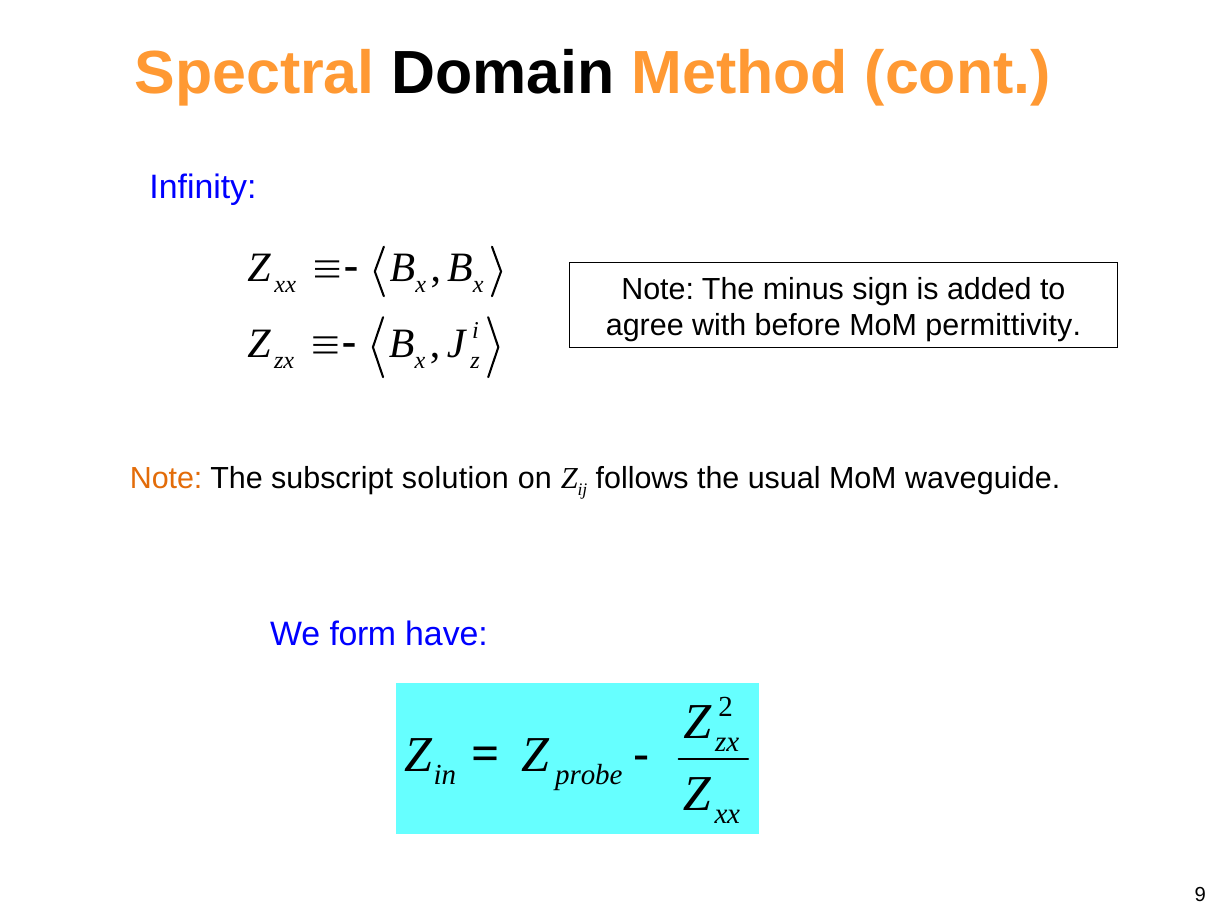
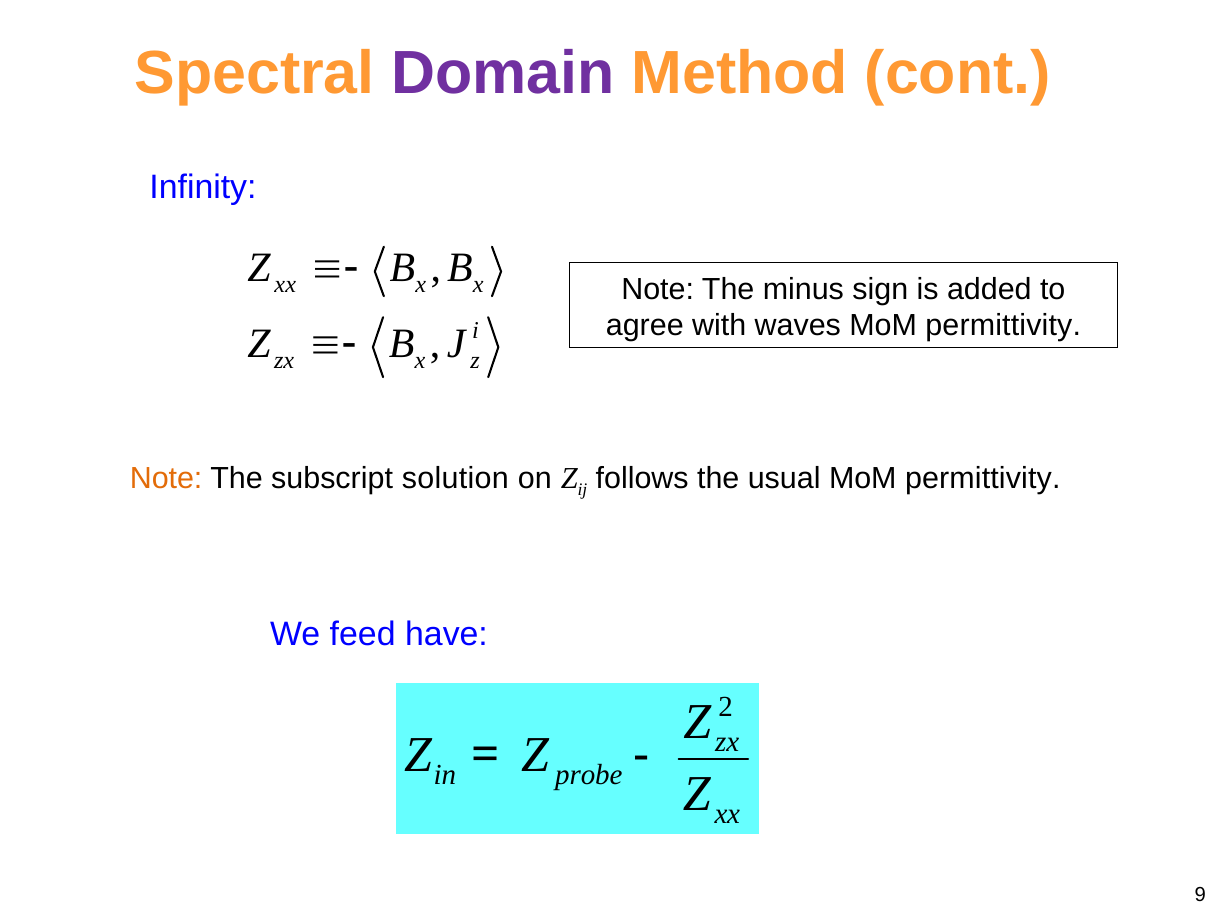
Domain colour: black -> purple (503, 74)
before: before -> waves (798, 326)
usual MoM waveguide: waveguide -> permittivity (983, 478)
form: form -> feed (363, 634)
